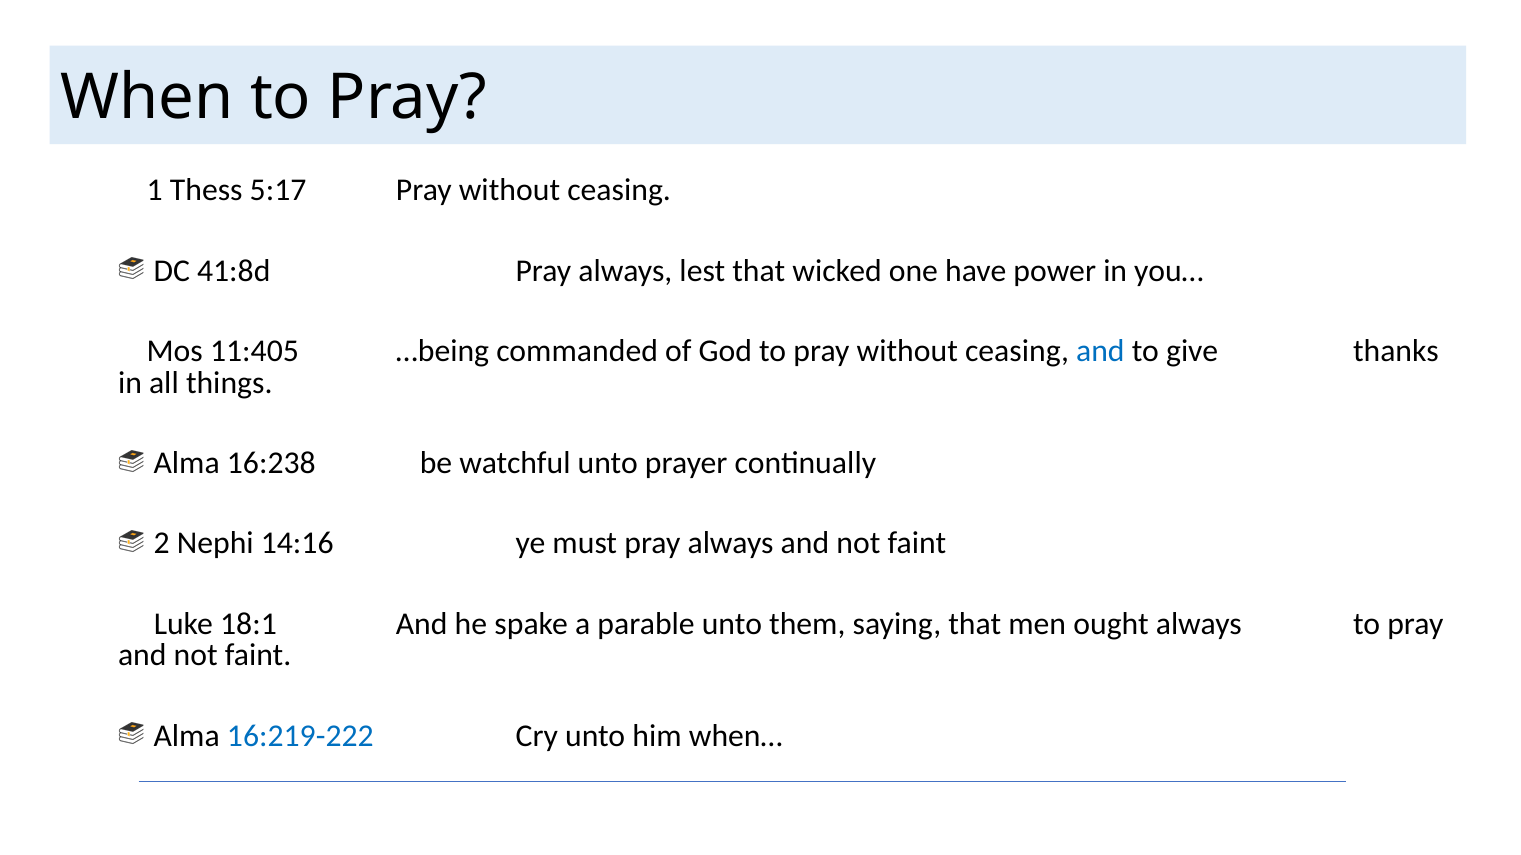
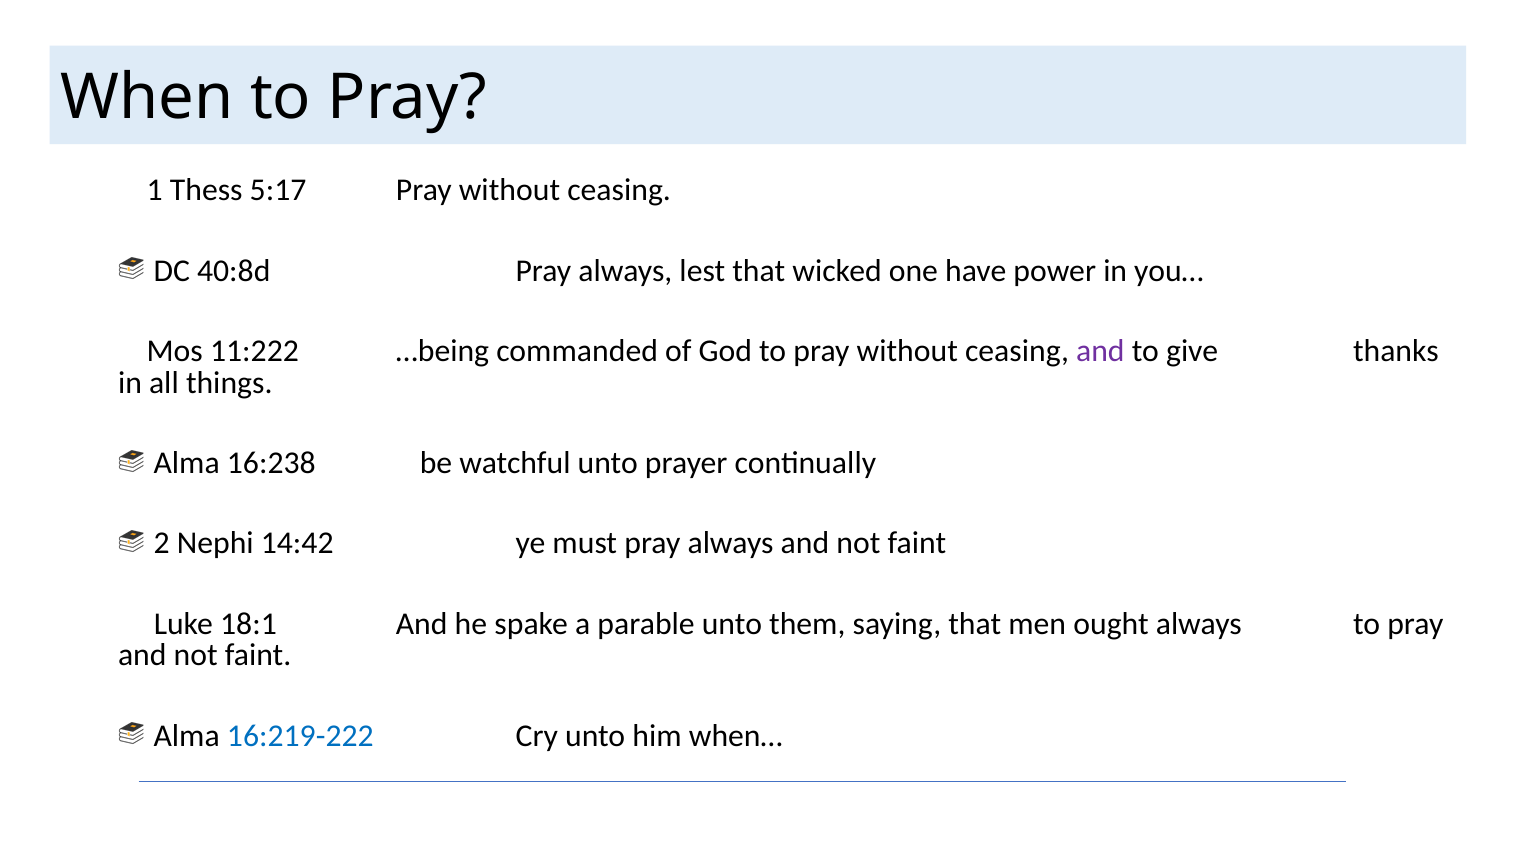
41:8d: 41:8d -> 40:8d (234, 271)
11:405: 11:405 -> 11:222 (254, 351)
and colour: blue -> purple (1100, 351)
14:16: 14:16 -> 14:42 (297, 544)
